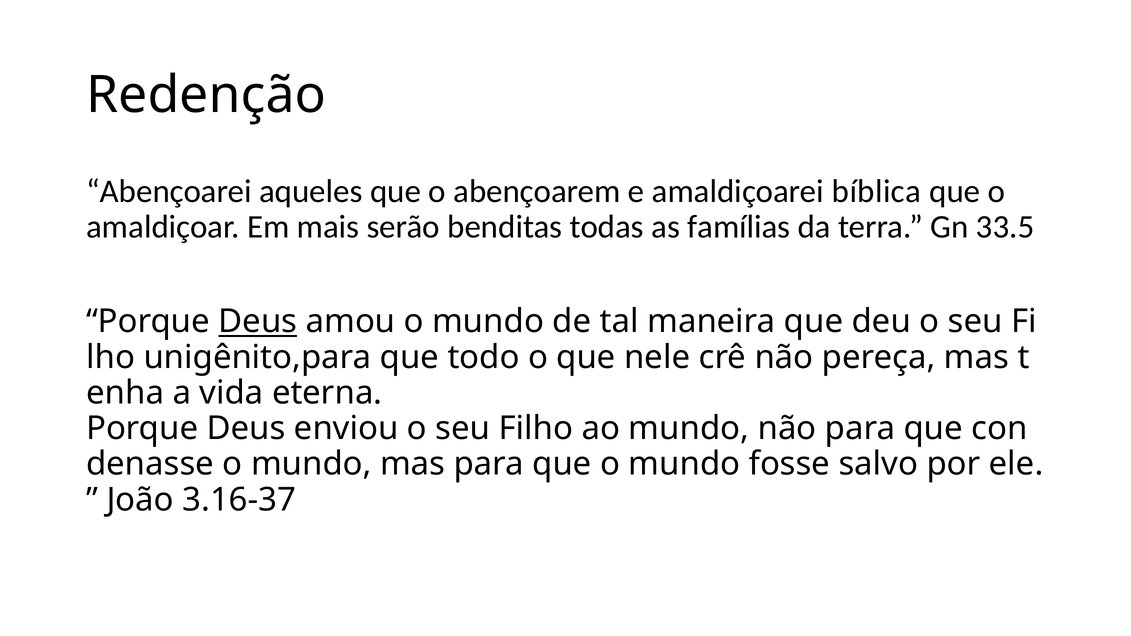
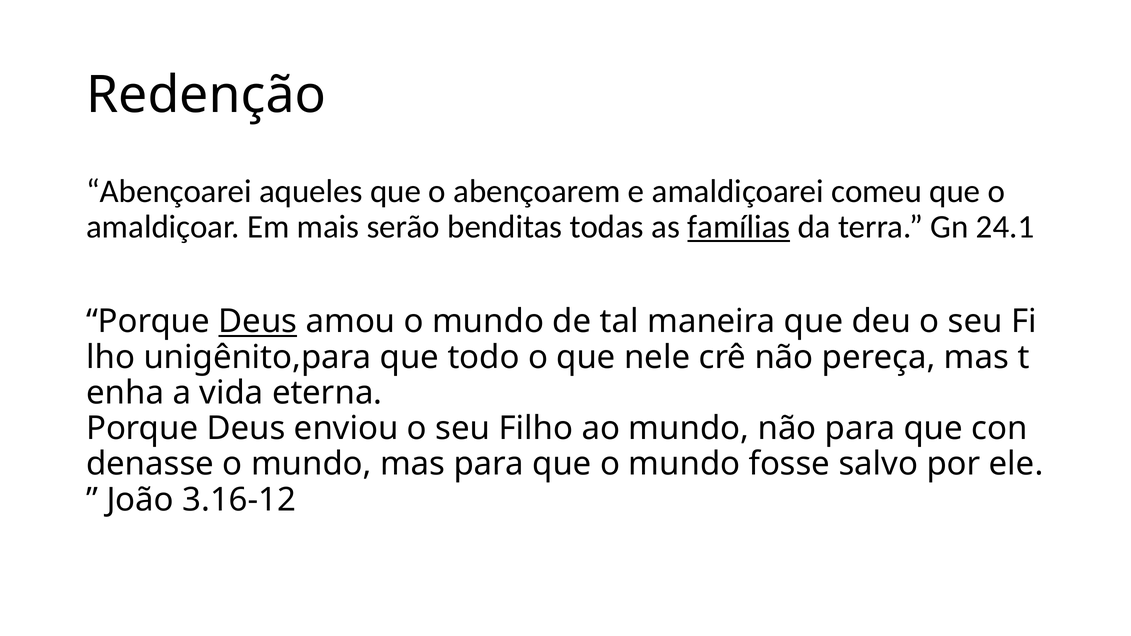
bíblica: bíblica -> comeu (877, 191)
famílias underline: none -> present (739, 227)
33.5: 33.5 -> 24.1 (1005, 227)
3.16-37: 3.16-37 -> 3.16-12 (239, 500)
